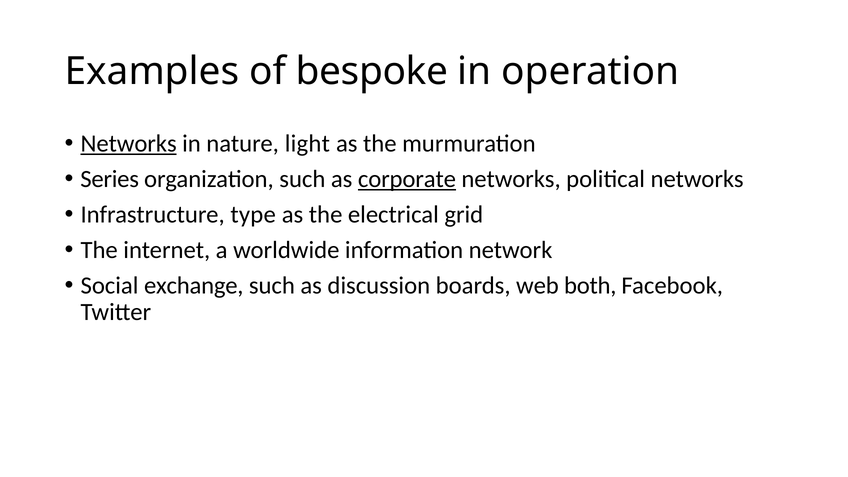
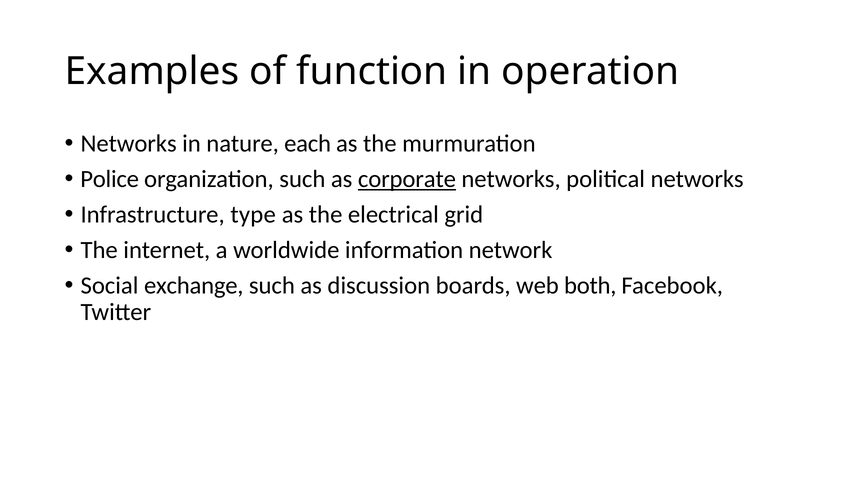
bespoke: bespoke -> function (372, 71)
Networks underline: present -> none (129, 143)
light: light -> each (308, 143)
Series: Series -> Police (110, 179)
